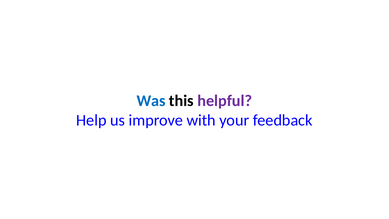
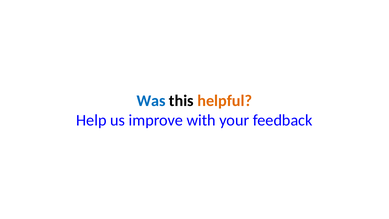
helpful colour: purple -> orange (225, 101)
